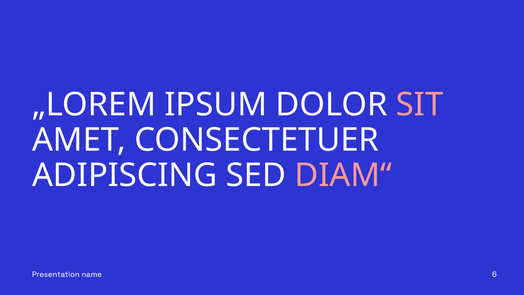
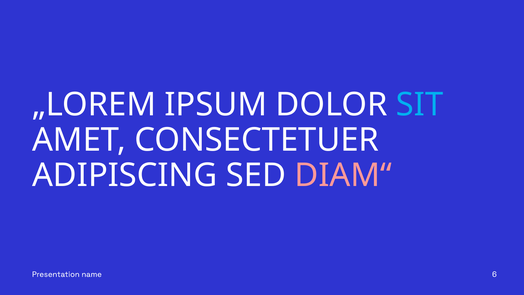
SIT colour: pink -> light blue (420, 105)
